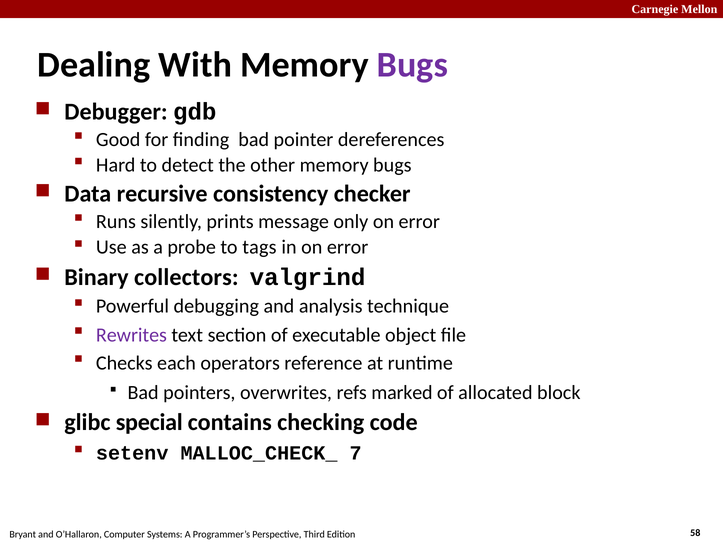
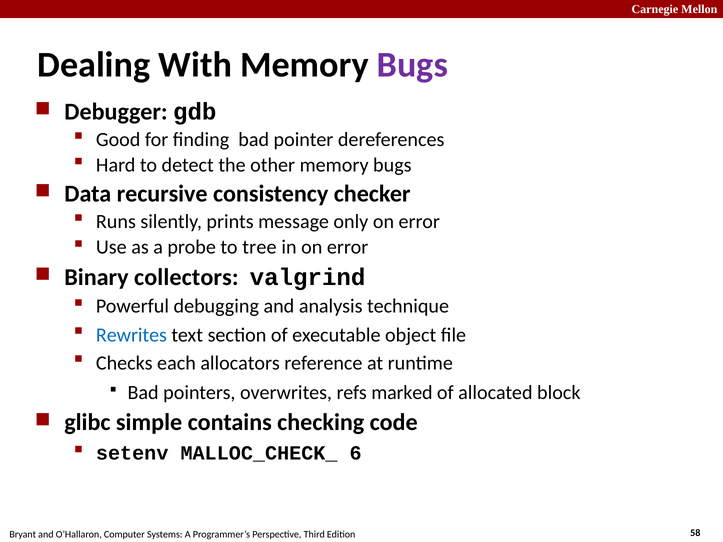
tags: tags -> tree (259, 247)
Rewrites colour: purple -> blue (131, 335)
operators: operators -> allocators (240, 363)
special: special -> simple (149, 422)
7: 7 -> 6 (356, 453)
